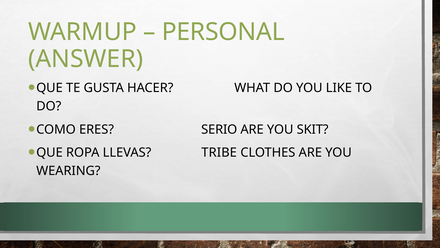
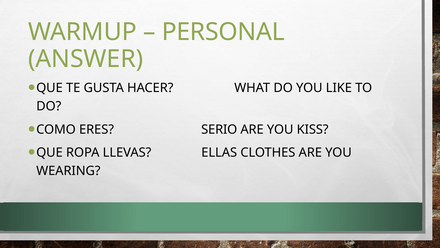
SKIT: SKIT -> KISS (313, 129)
TRIBE: TRIBE -> ELLAS (219, 152)
